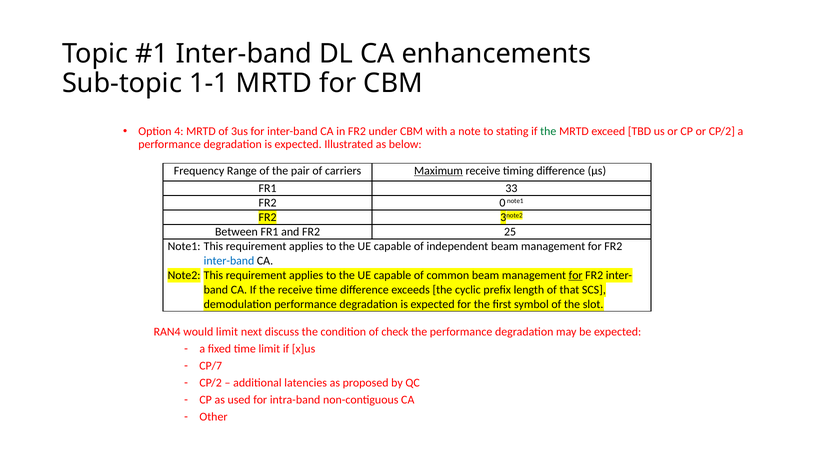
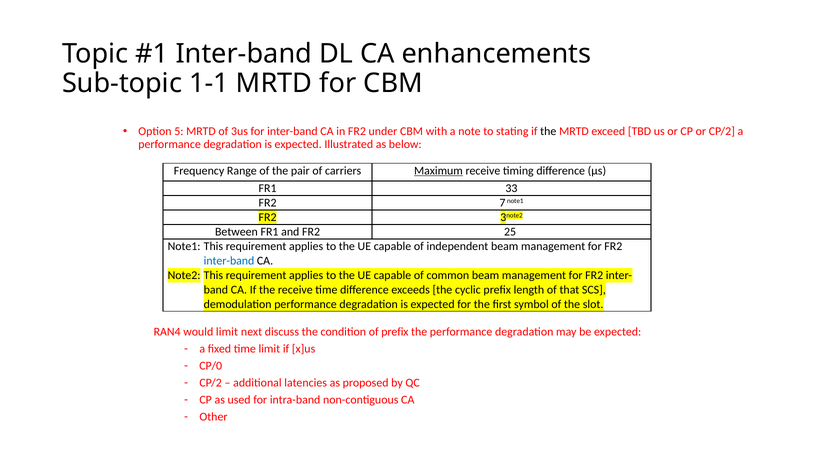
4: 4 -> 5 (179, 131)
the colour: green -> black (548, 131)
0: 0 -> 7 (502, 203)
for underline: present -> none (576, 275)
of check: check -> prefix (395, 332)
CP/7: CP/7 -> CP/0 (211, 366)
